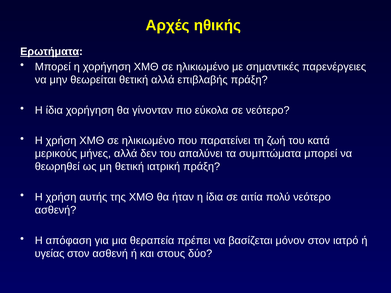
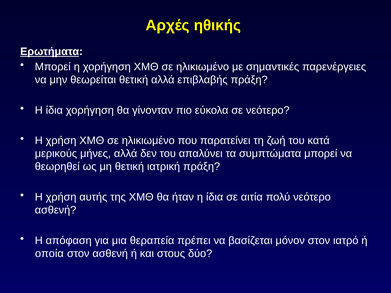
υγείας: υγείας -> οποία (49, 254)
